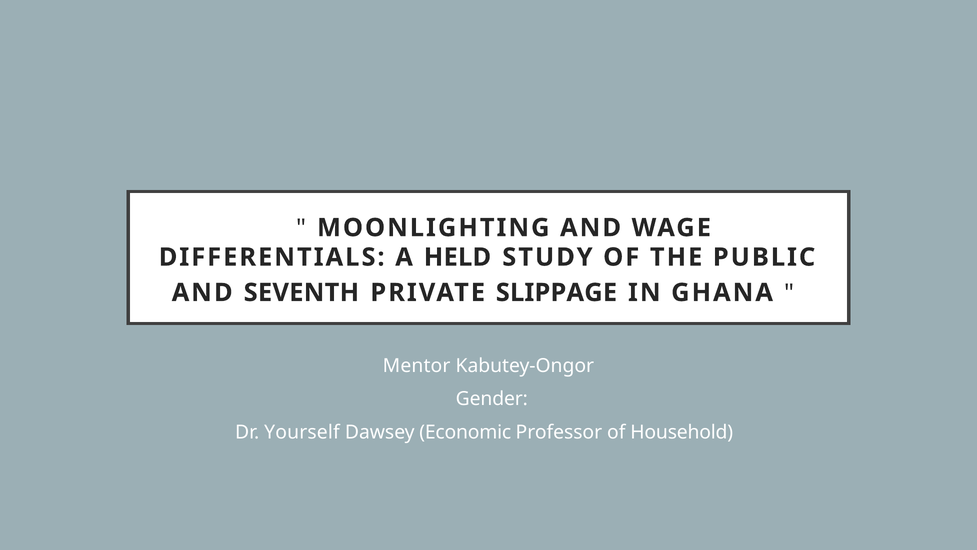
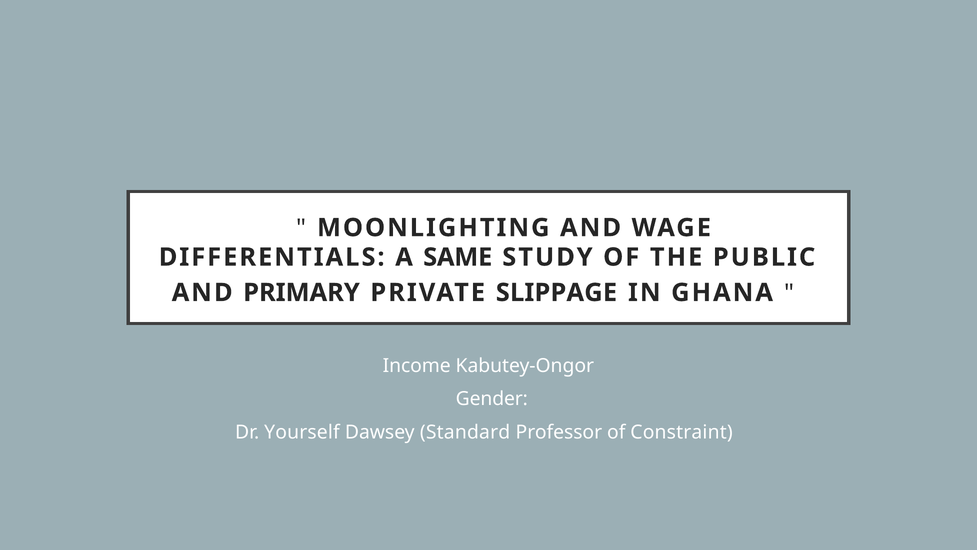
HELD: HELD -> SAME (458, 257)
SEVENTH: SEVENTH -> PRIMARY (301, 292)
Mentor: Mentor -> Income (417, 365)
Economic: Economic -> Standard (465, 432)
Household: Household -> Constraint (682, 432)
